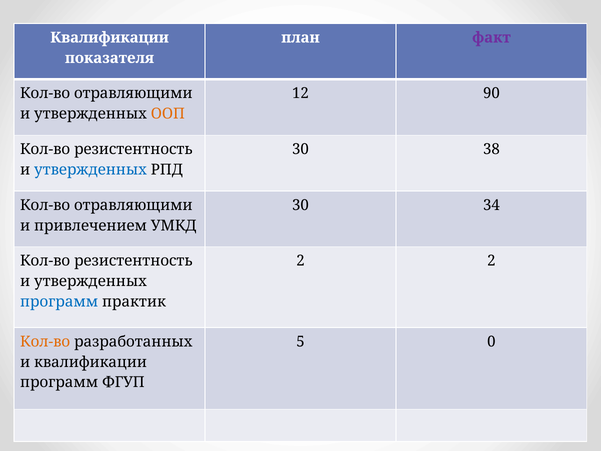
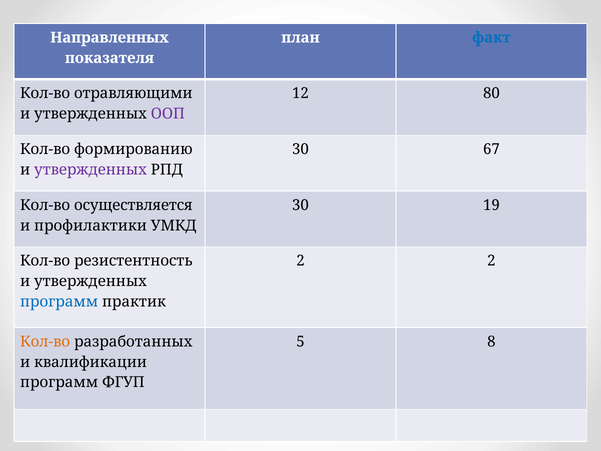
Квалификации: Квалификации -> Направленных (110, 38)
факт colour: purple -> blue (491, 38)
90: 90 -> 80 (491, 93)
ООП colour: orange -> purple (168, 114)
резистентность: резистентность -> формированию (133, 149)
38: 38 -> 67 (491, 149)
утвержденных colour: blue -> purple (91, 170)
отравляющими: отравляющими -> осуществляется (133, 205)
34: 34 -> 19 (491, 205)
привлечением: привлечением -> профилактики (91, 225)
0: 0 -> 8 (491, 341)
